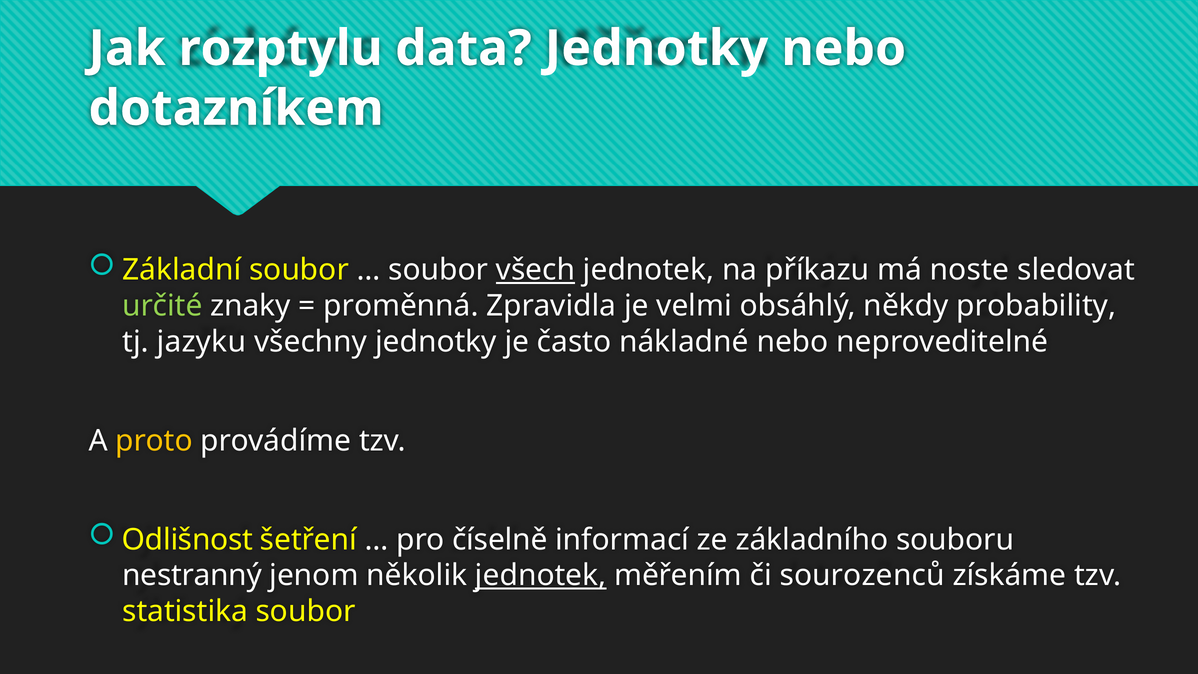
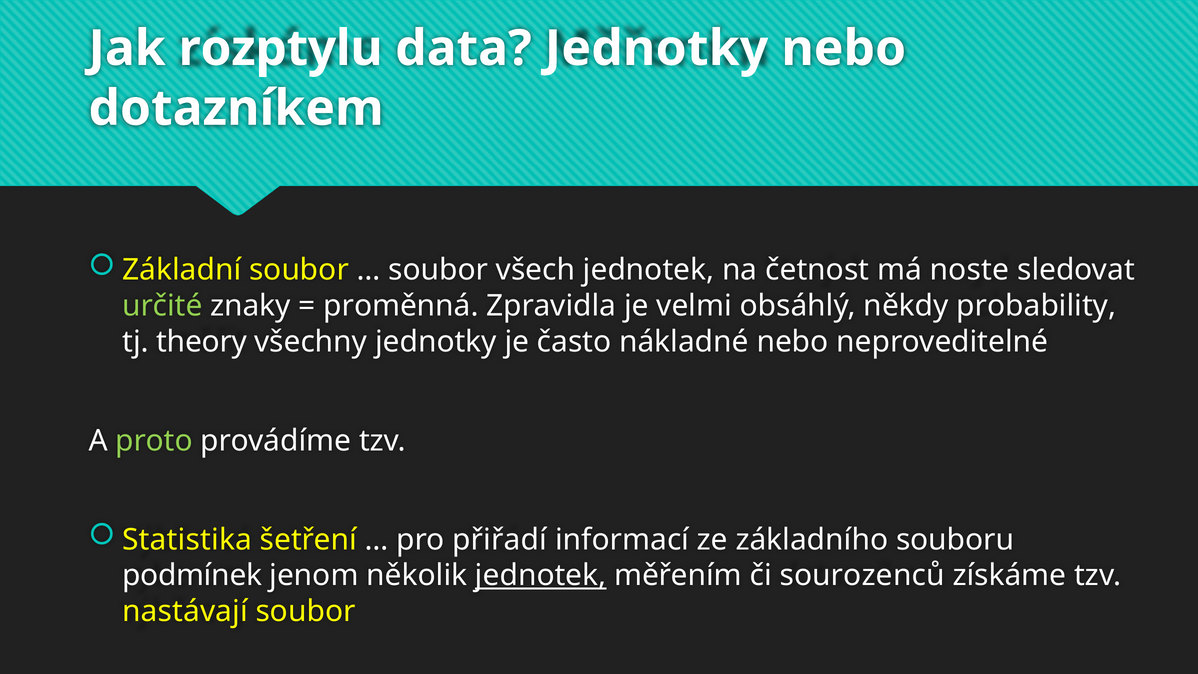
všech underline: present -> none (536, 270)
příkazu: příkazu -> četnost (817, 270)
jazyku: jazyku -> theory (202, 342)
proto colour: yellow -> light green (154, 441)
Odlišnost: Odlišnost -> Statistika (187, 540)
číselně: číselně -> přiřadí (500, 540)
nestranný: nestranný -> podmínek (192, 575)
statistika: statistika -> nastávají (185, 611)
